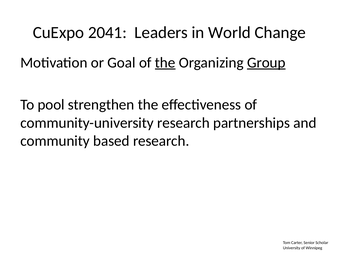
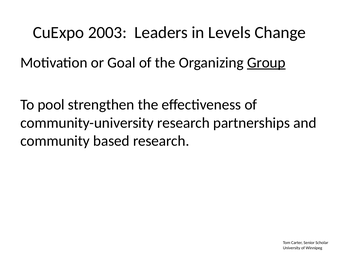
2041: 2041 -> 2003 (107, 33)
World: World -> Levels (229, 33)
the underline: present -> none (165, 63)
